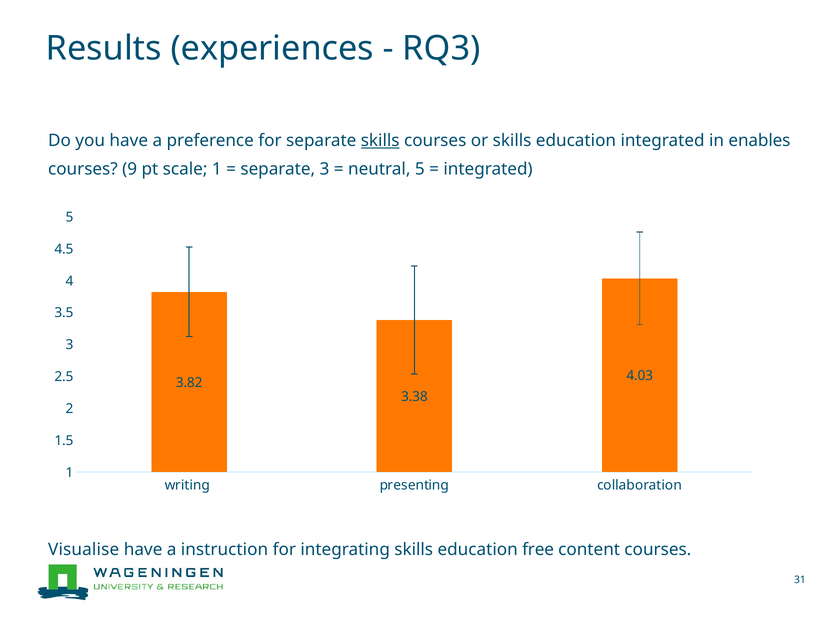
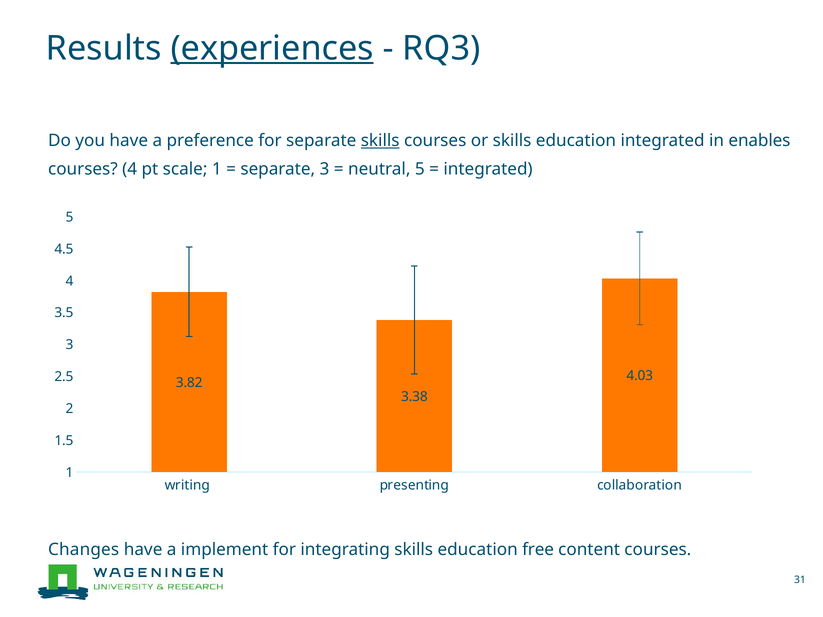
experiences underline: none -> present (272, 48)
courses 9: 9 -> 4 (130, 169)
Visualise: Visualise -> Changes (84, 550)
instruction: instruction -> implement (225, 550)
